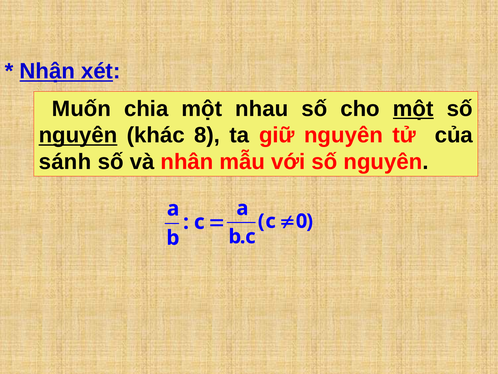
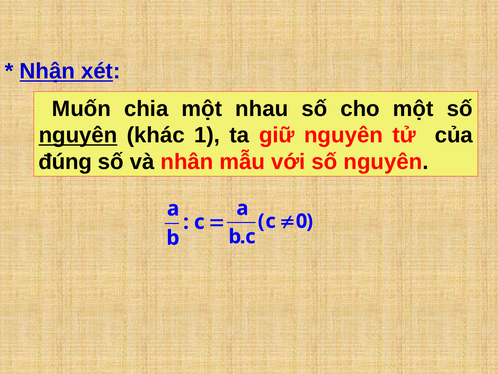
một underline: present -> none (413, 109)
8: 8 -> 1 (207, 135)
sánh: sánh -> đúng (65, 162)
